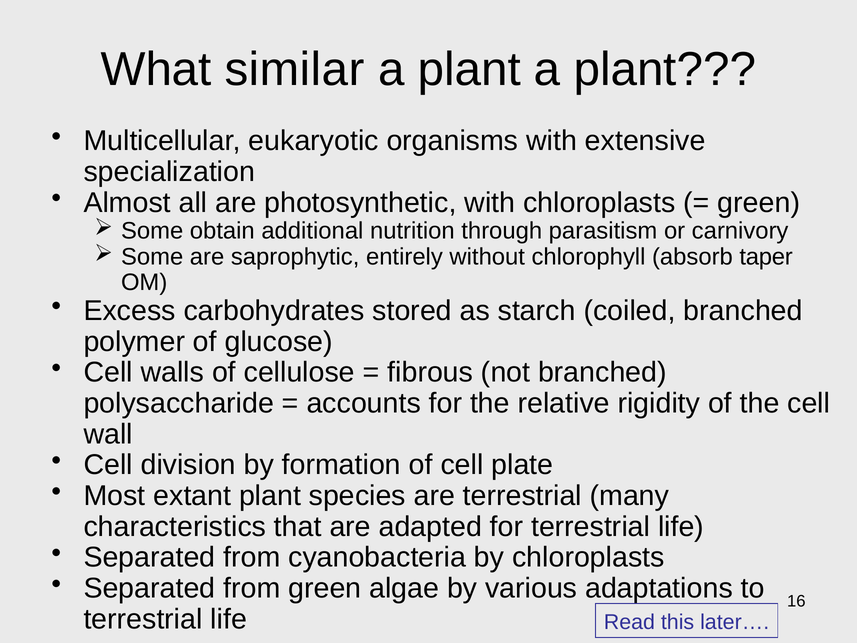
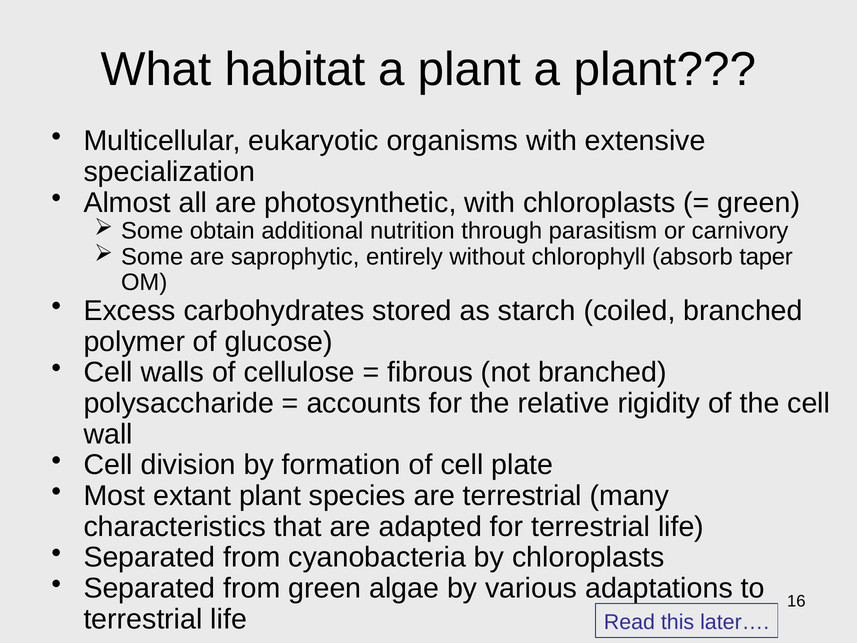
similar: similar -> habitat (295, 70)
